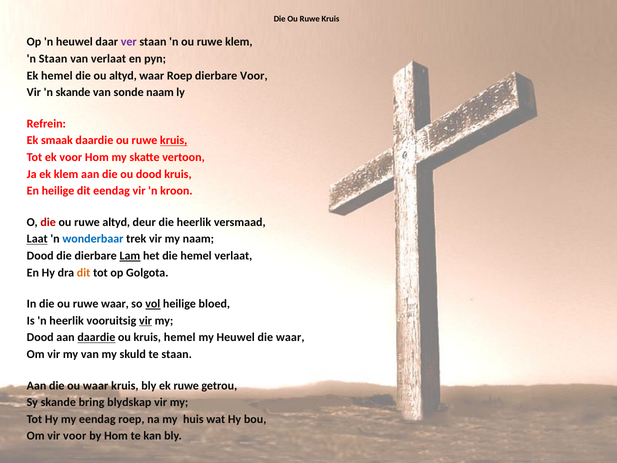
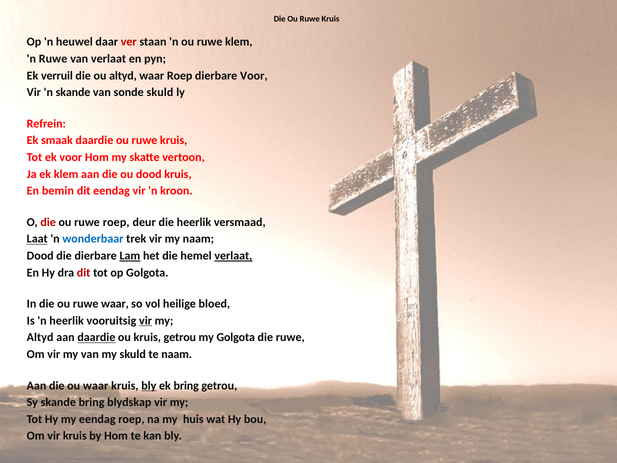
ver colour: purple -> red (129, 42)
n Staan: Staan -> Ruwe (53, 59)
Ek hemel: hemel -> verruil (57, 76)
sonde naam: naam -> skuld (160, 92)
kruis underline: present -> none (174, 140)
En heilige: heilige -> bemin (58, 191)
ruwe altyd: altyd -> roep (116, 222)
verlaat underline: none -> present (233, 256)
dit colour: orange -> red (84, 272)
vol underline: present -> none (153, 304)
Dood: Dood -> Altyd (40, 337)
kruis hemel: hemel -> getrou (180, 337)
my Heuwel: Heuwel -> Golgota (236, 337)
die waar: waar -> ruwe (290, 337)
te staan: staan -> naam (177, 354)
bly underline: none -> present (149, 385)
ek ruwe: ruwe -> bring (186, 385)
vir voor: voor -> kruis (75, 436)
